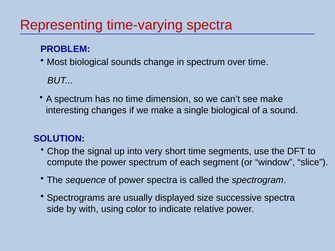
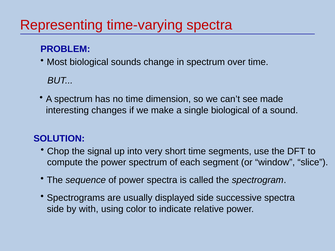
see make: make -> made (272, 99)
displayed size: size -> side (205, 198)
